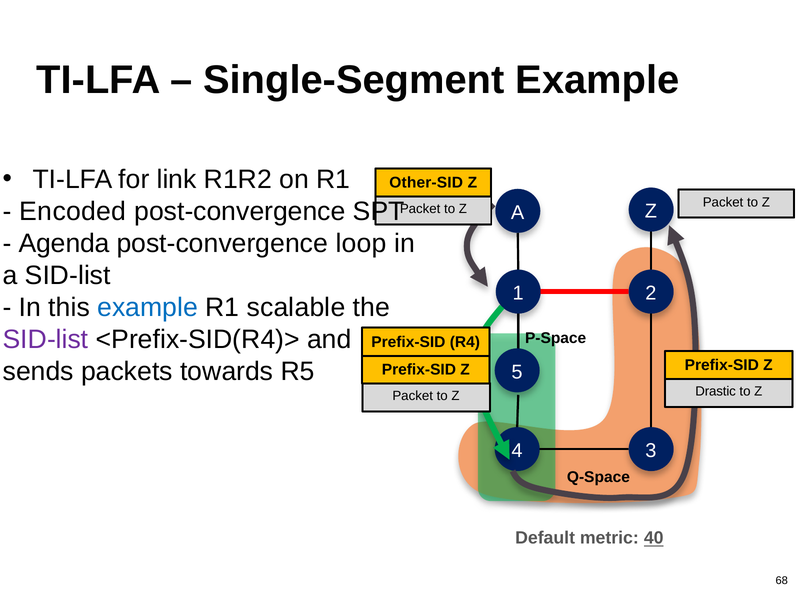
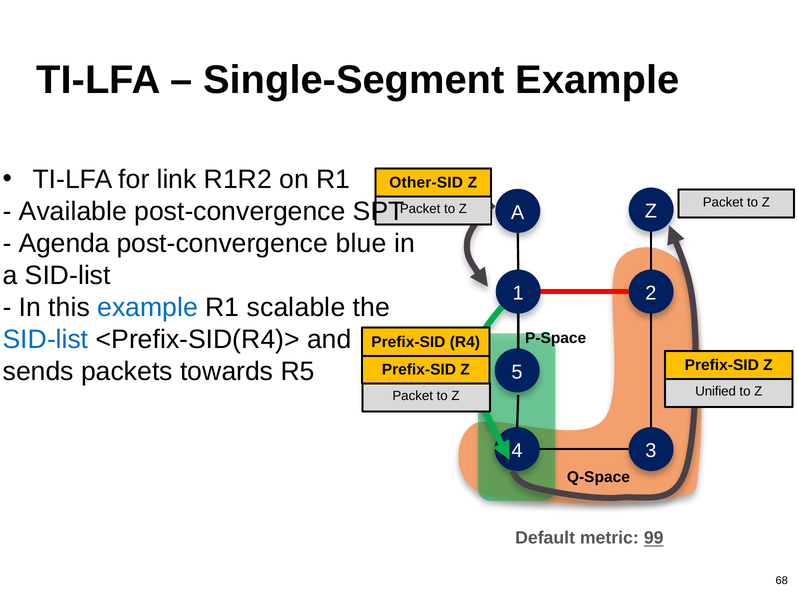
Encoded: Encoded -> Available (73, 211)
loop: loop -> blue (361, 243)
SID-list colour: purple -> blue (46, 339)
Drastic: Drastic -> Unified (716, 391)
40: 40 -> 99 (654, 538)
